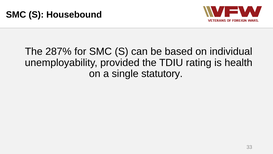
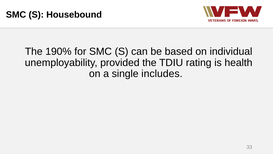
287%: 287% -> 190% (58, 51)
statutory: statutory -> includes (162, 74)
